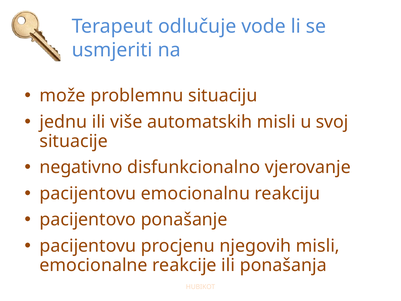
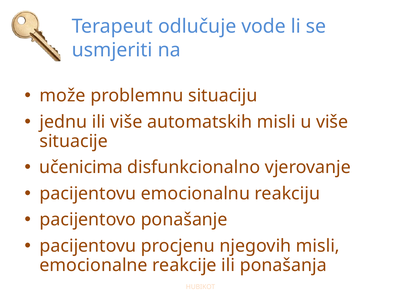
u svoj: svoj -> više (332, 122)
negativno: negativno -> učenicima (81, 167)
